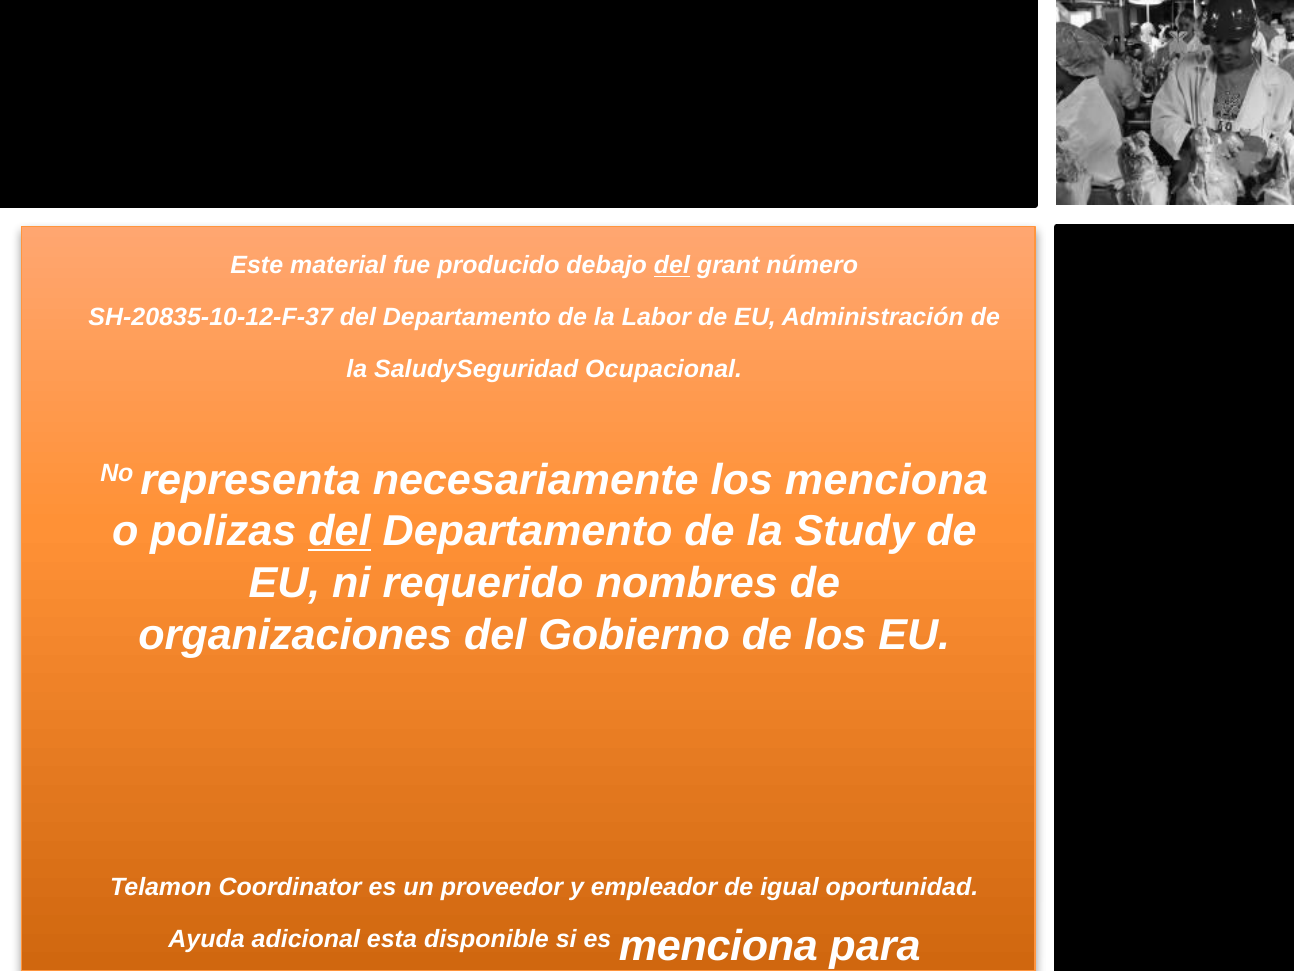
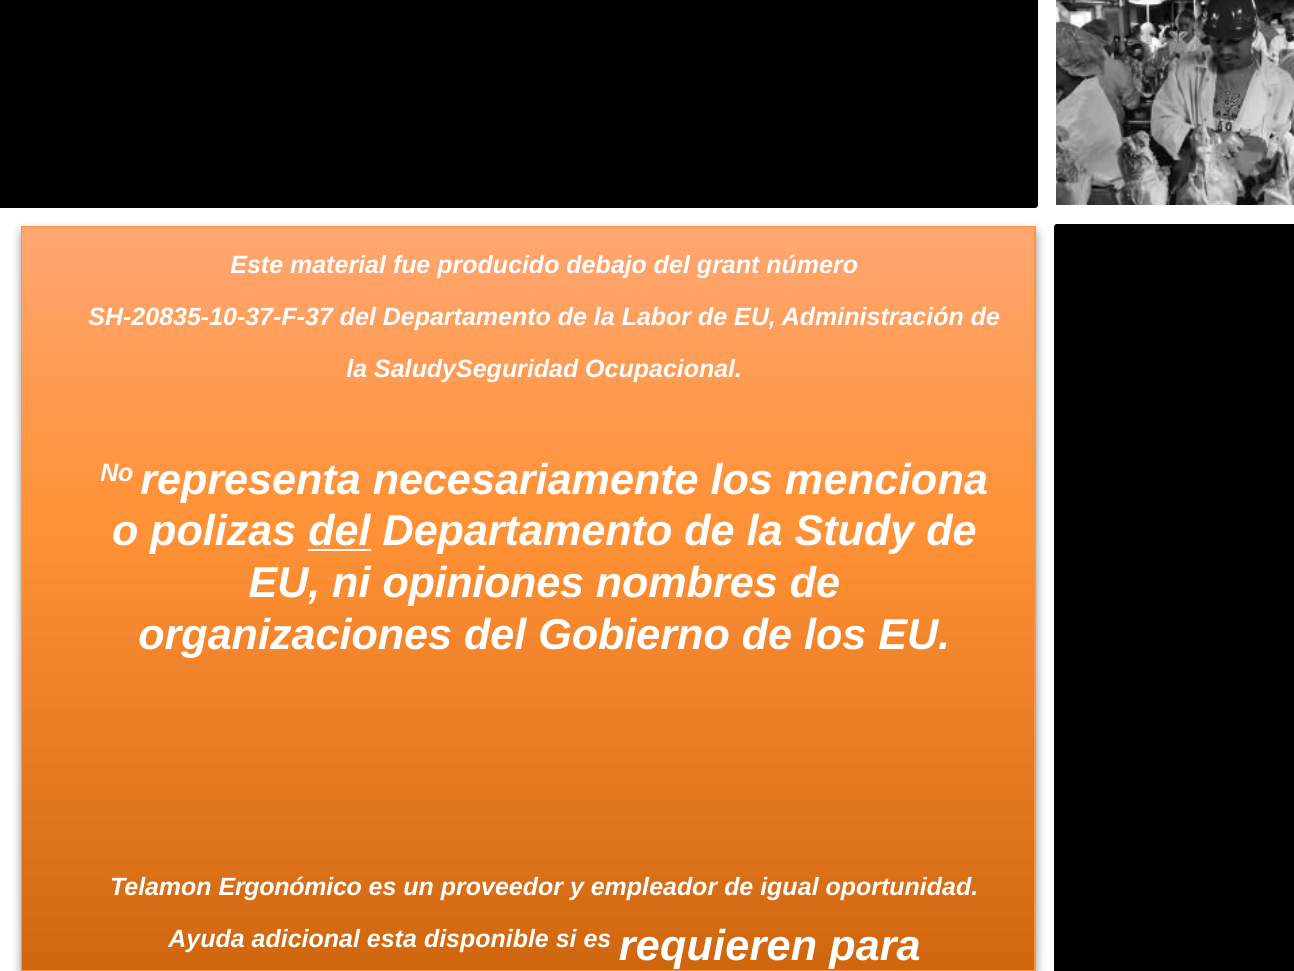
del underline: present -> none (672, 266)
SH-20835-10-12-F-37: SH-20835-10-12-F-37 -> SH-20835-10-37-F-37 (211, 317)
requerido: requerido -> opiniones (483, 583)
Coordinator: Coordinator -> Ergonómico (290, 887)
es menciona: menciona -> requieren (718, 945)
